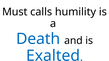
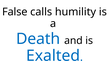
Must: Must -> False (15, 12)
